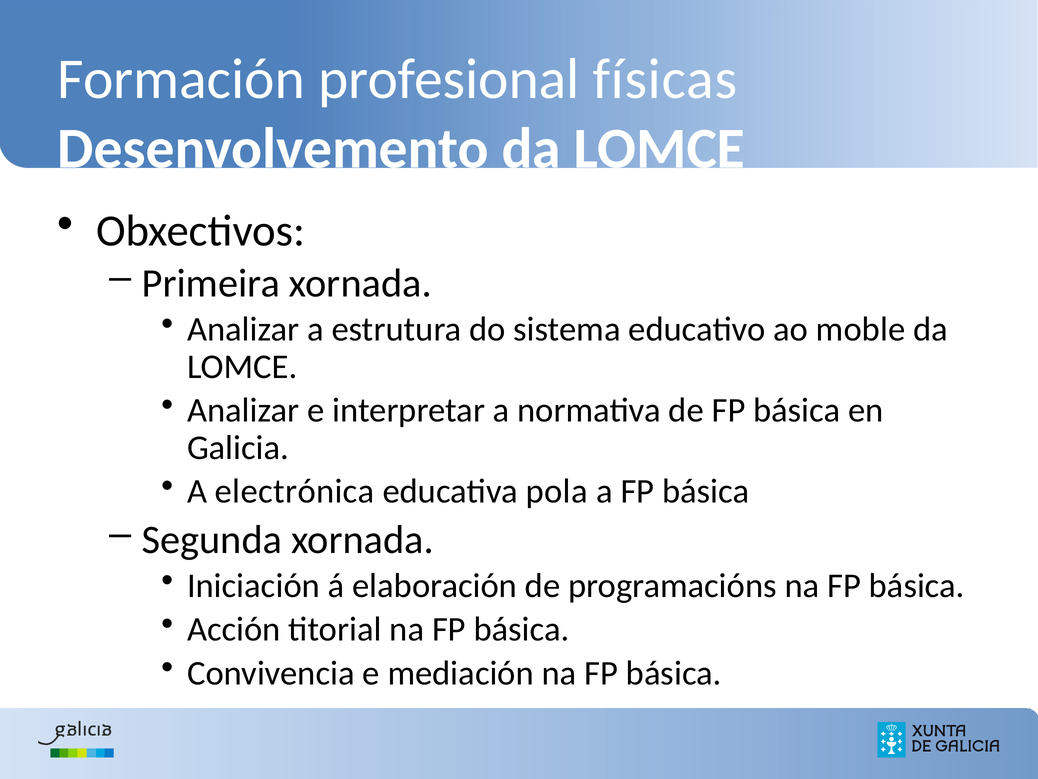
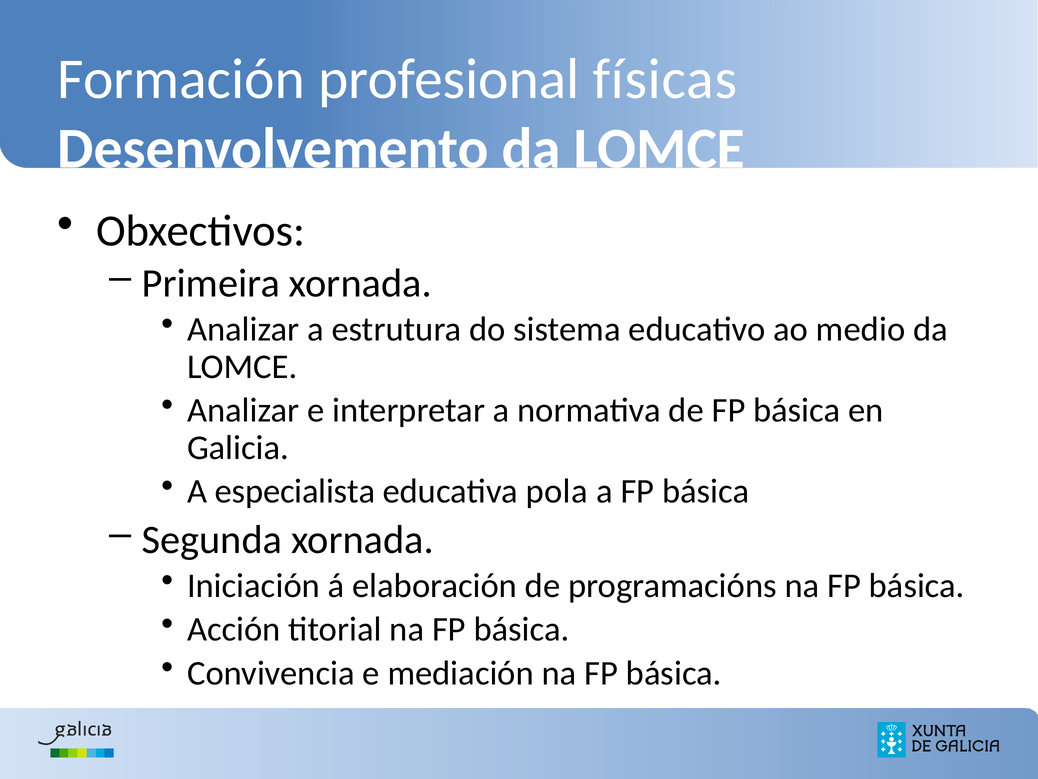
moble: moble -> medio (861, 329)
electrónica: electrónica -> especialista (295, 491)
